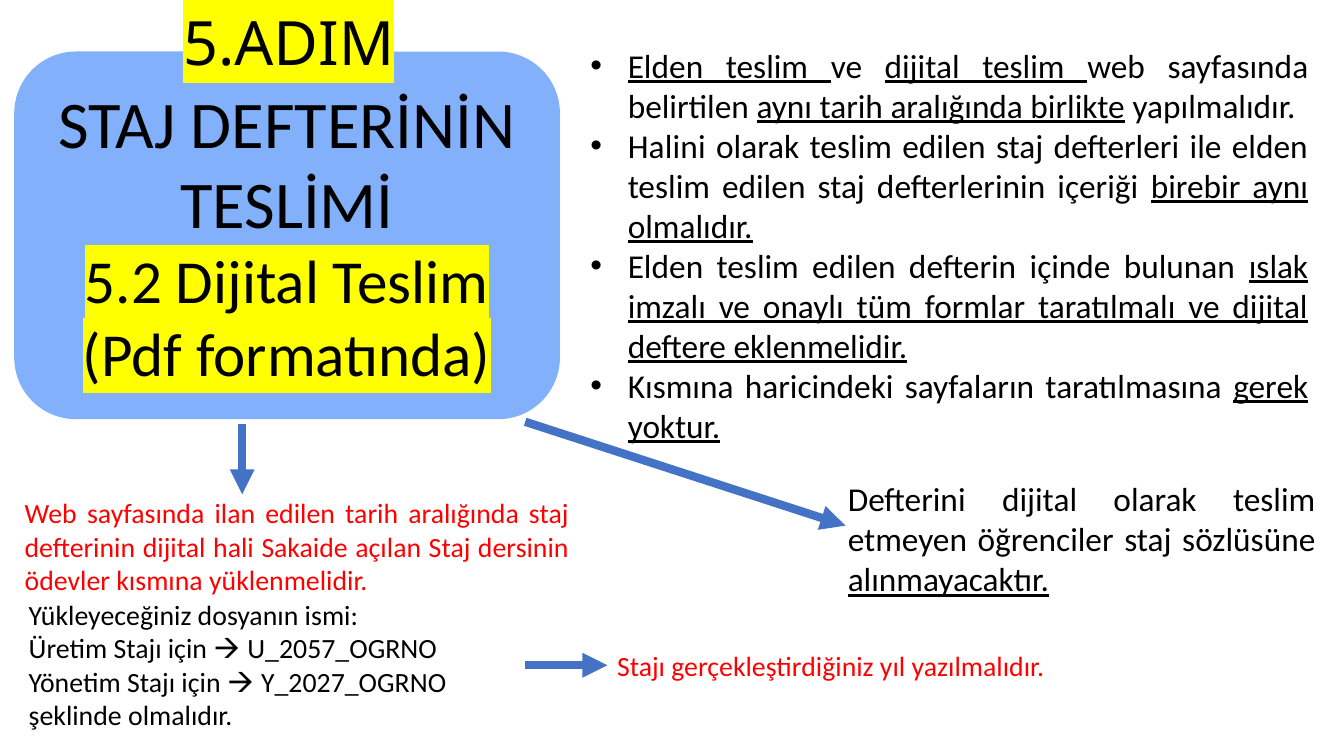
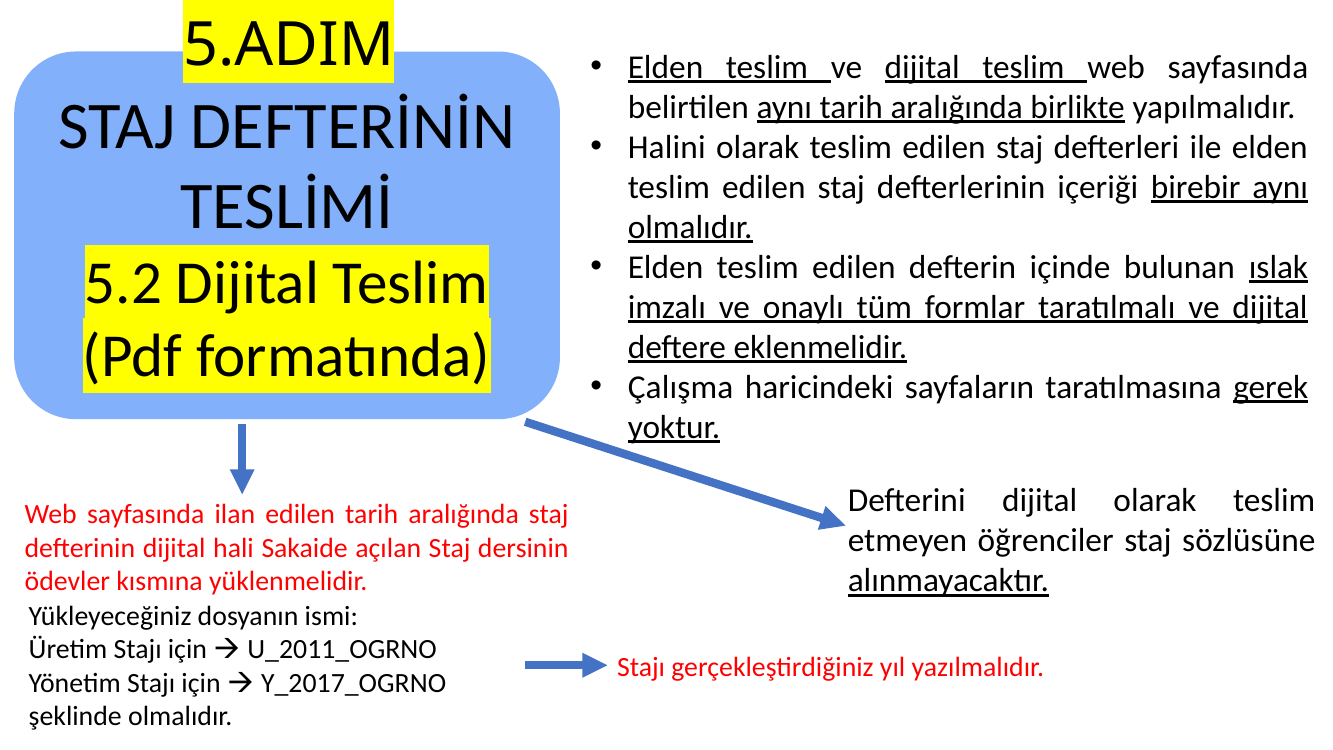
Kısmına: Kısmına -> Çalışma (681, 387)
U_2057_OGRNO: U_2057_OGRNO -> U_2011_OGRNO (342, 650)
Y_2027_OGRNO: Y_2027_OGRNO -> Y_2017_OGRNO (354, 683)
